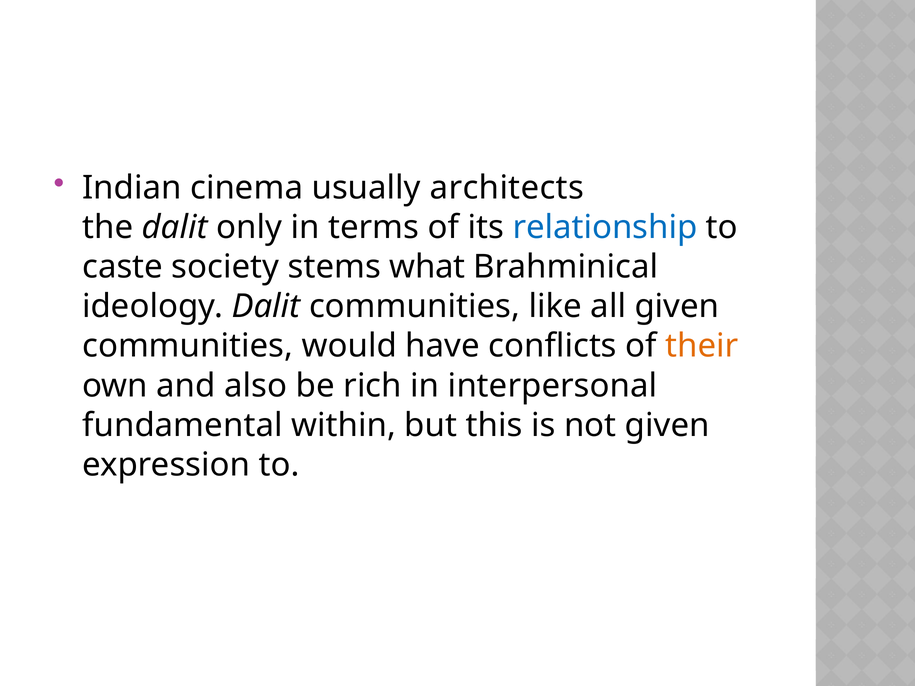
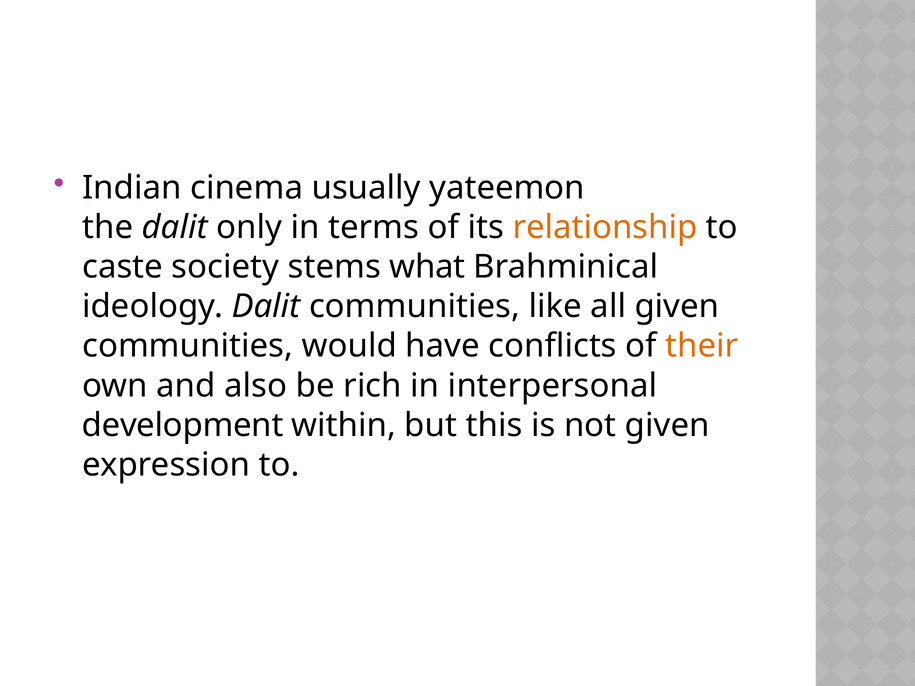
architects: architects -> yateemon (507, 188)
relationship colour: blue -> orange (605, 227)
fundamental: fundamental -> development (183, 425)
